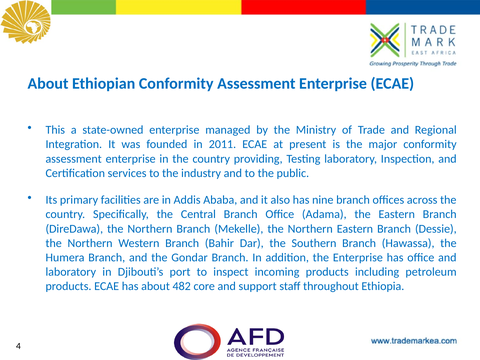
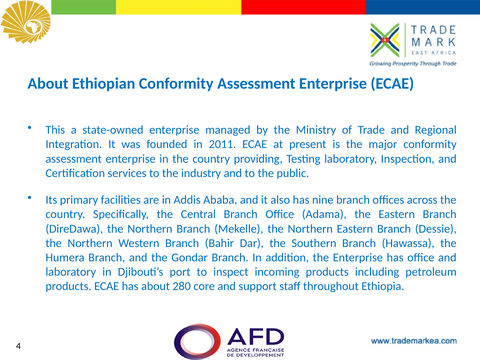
482: 482 -> 280 (182, 286)
